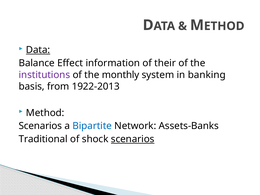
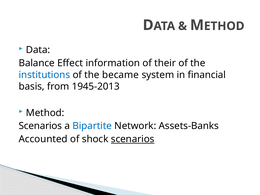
Data underline: present -> none (38, 50)
institutions colour: purple -> blue (44, 75)
monthly: monthly -> became (121, 75)
banking: banking -> financial (207, 75)
1922-2013: 1922-2013 -> 1945-2013 (96, 87)
Traditional: Traditional -> Accounted (43, 139)
